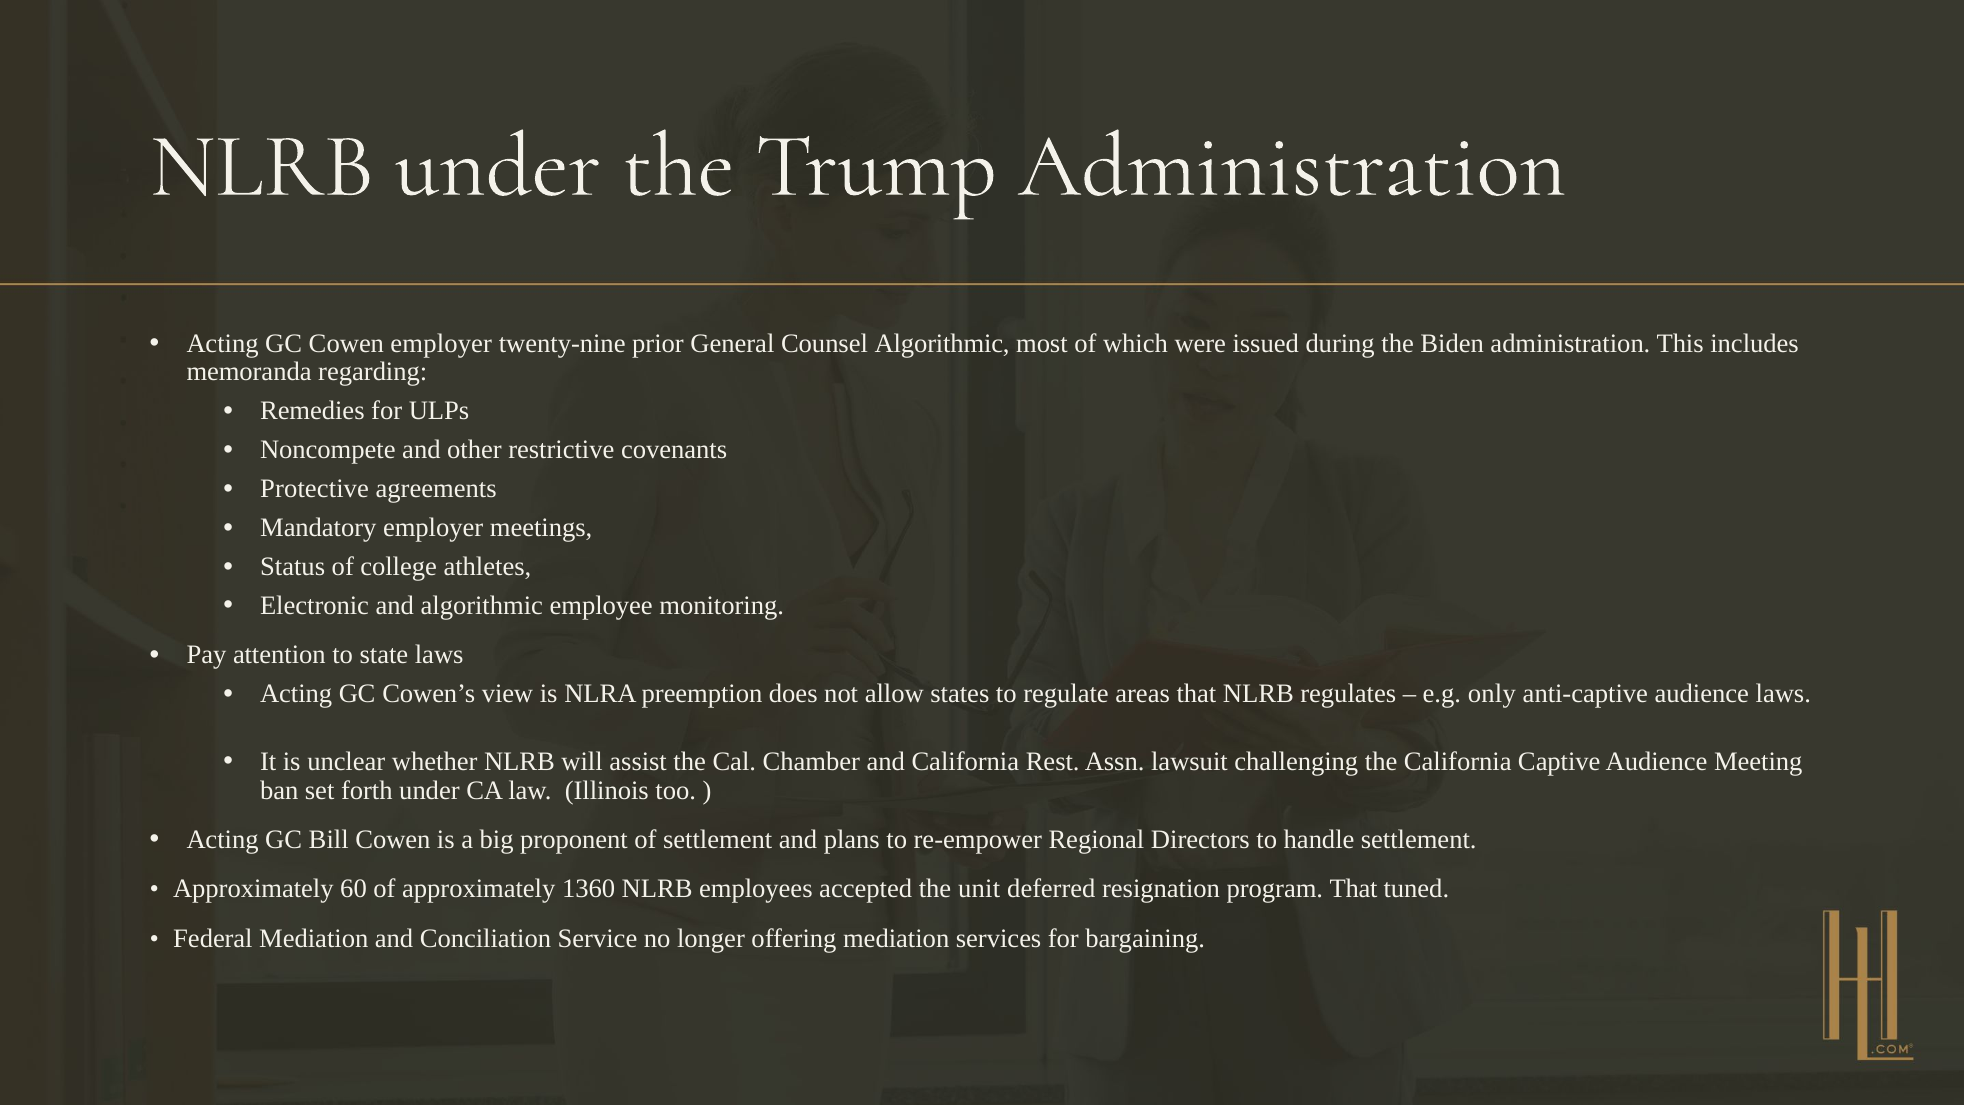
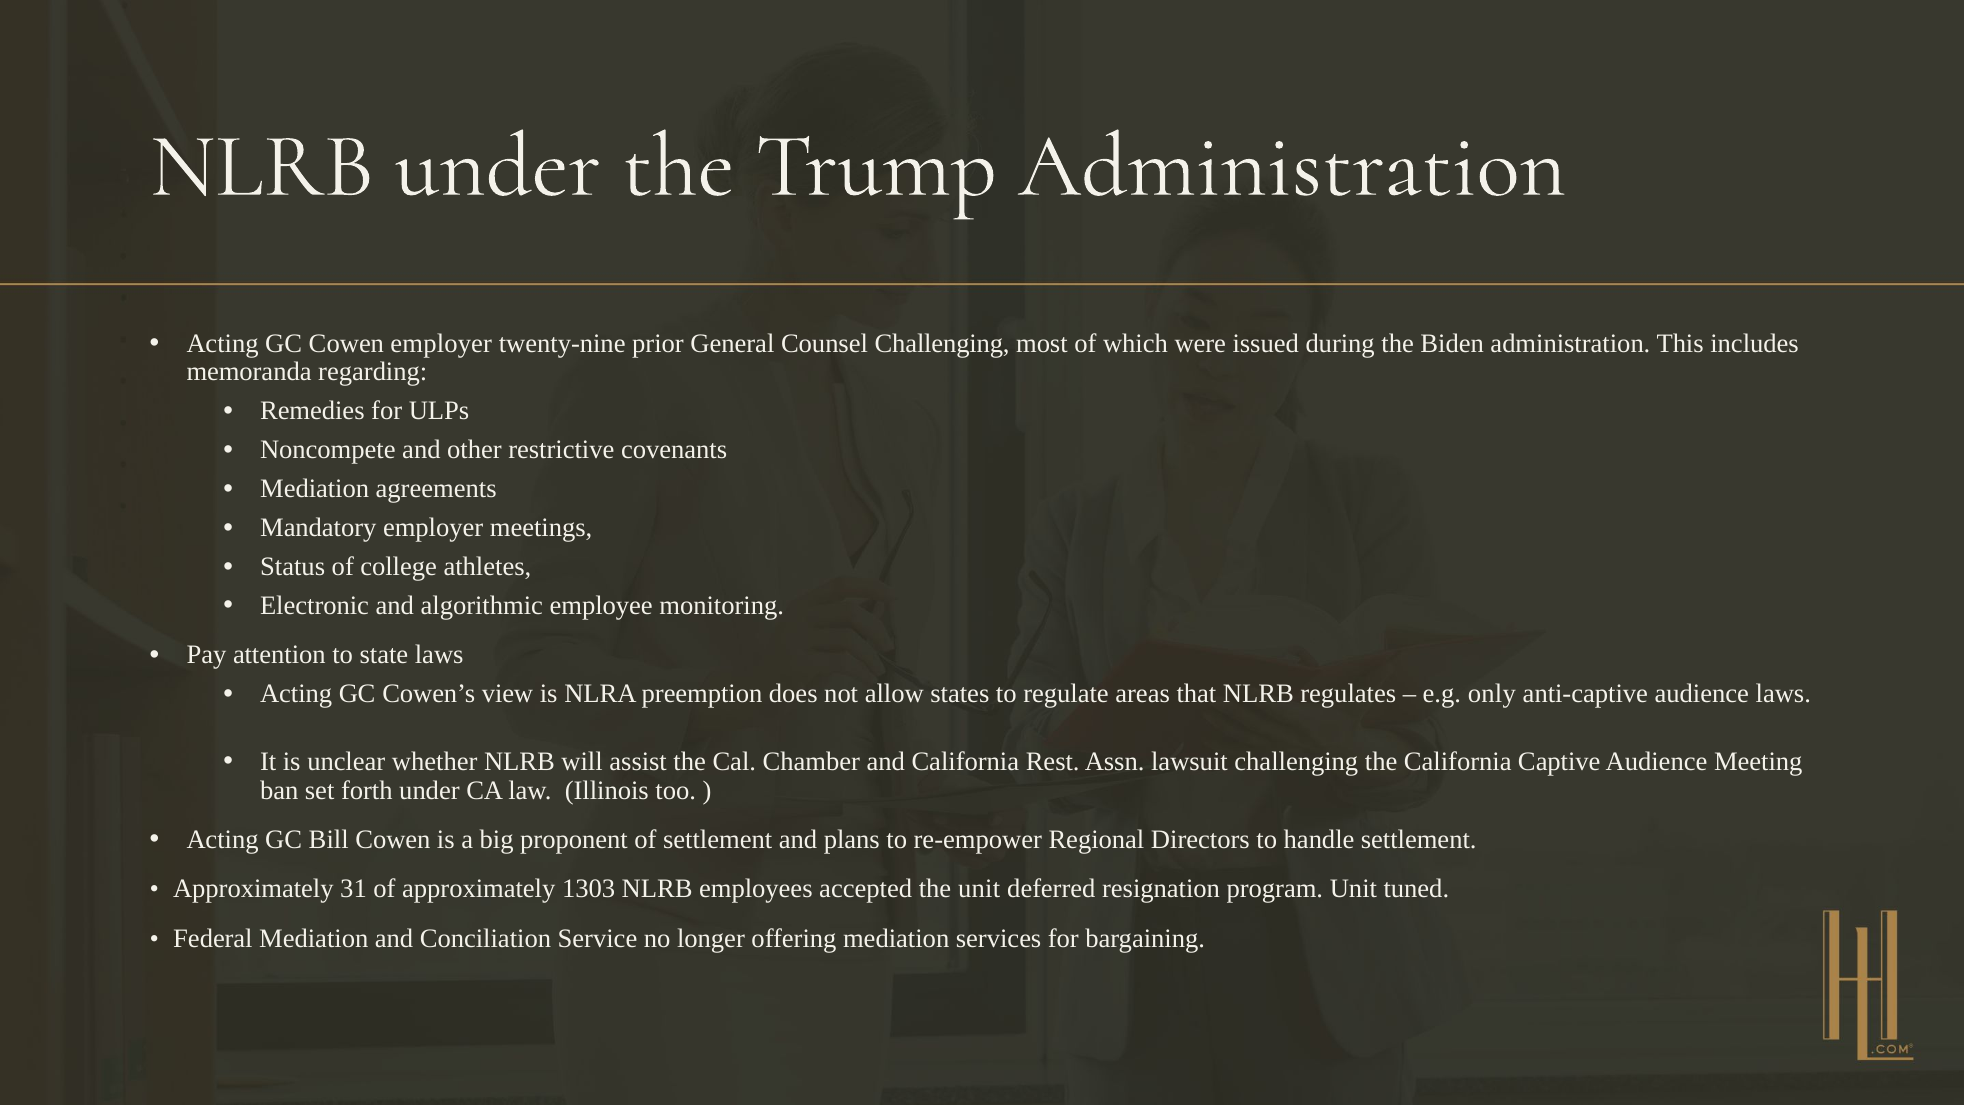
Counsel Algorithmic: Algorithmic -> Challenging (942, 343)
Protective: Protective -> Mediation (315, 489)
60: 60 -> 31 (354, 889)
1360: 1360 -> 1303 (589, 889)
program That: That -> Unit (1353, 889)
